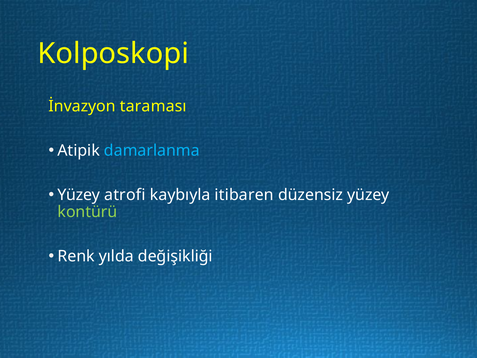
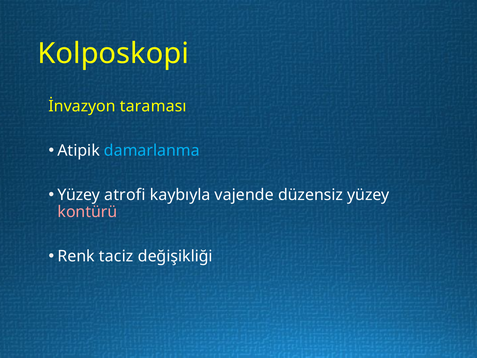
itibaren: itibaren -> vajende (244, 195)
kontürü colour: light green -> pink (87, 212)
yılda: yılda -> taciz (116, 256)
